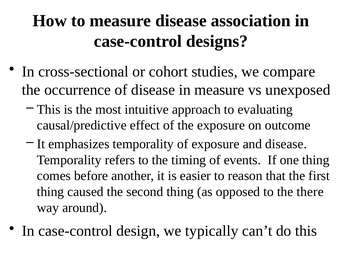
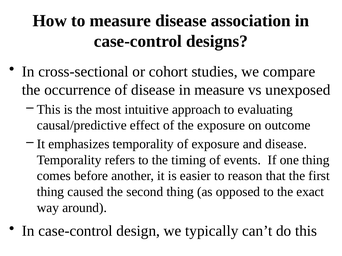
there: there -> exact (310, 192)
